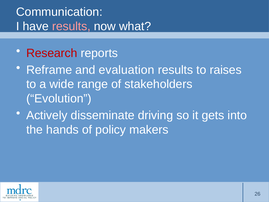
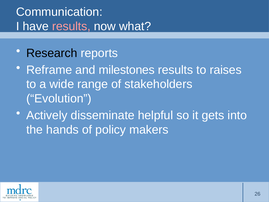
Research colour: red -> black (52, 53)
evaluation: evaluation -> milestones (127, 70)
driving: driving -> helpful (155, 115)
